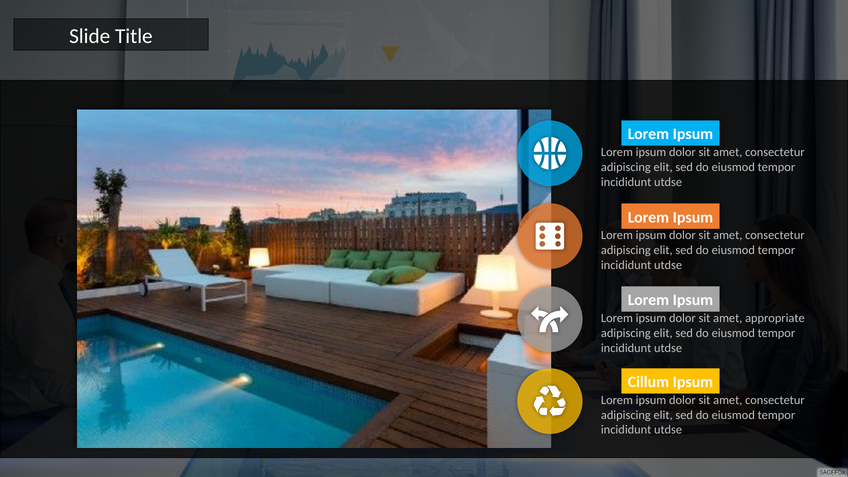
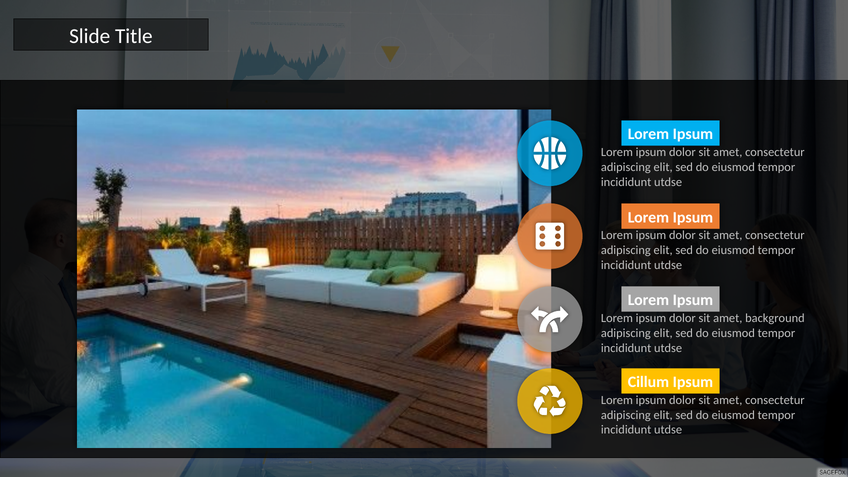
appropriate: appropriate -> background (775, 318)
